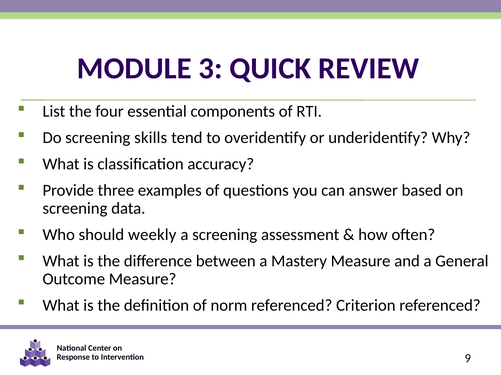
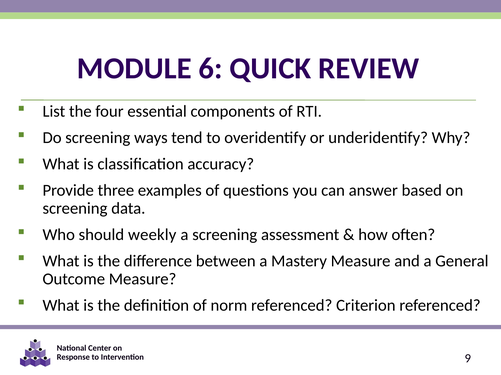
3: 3 -> 6 (210, 68)
skills: skills -> ways (151, 138)
